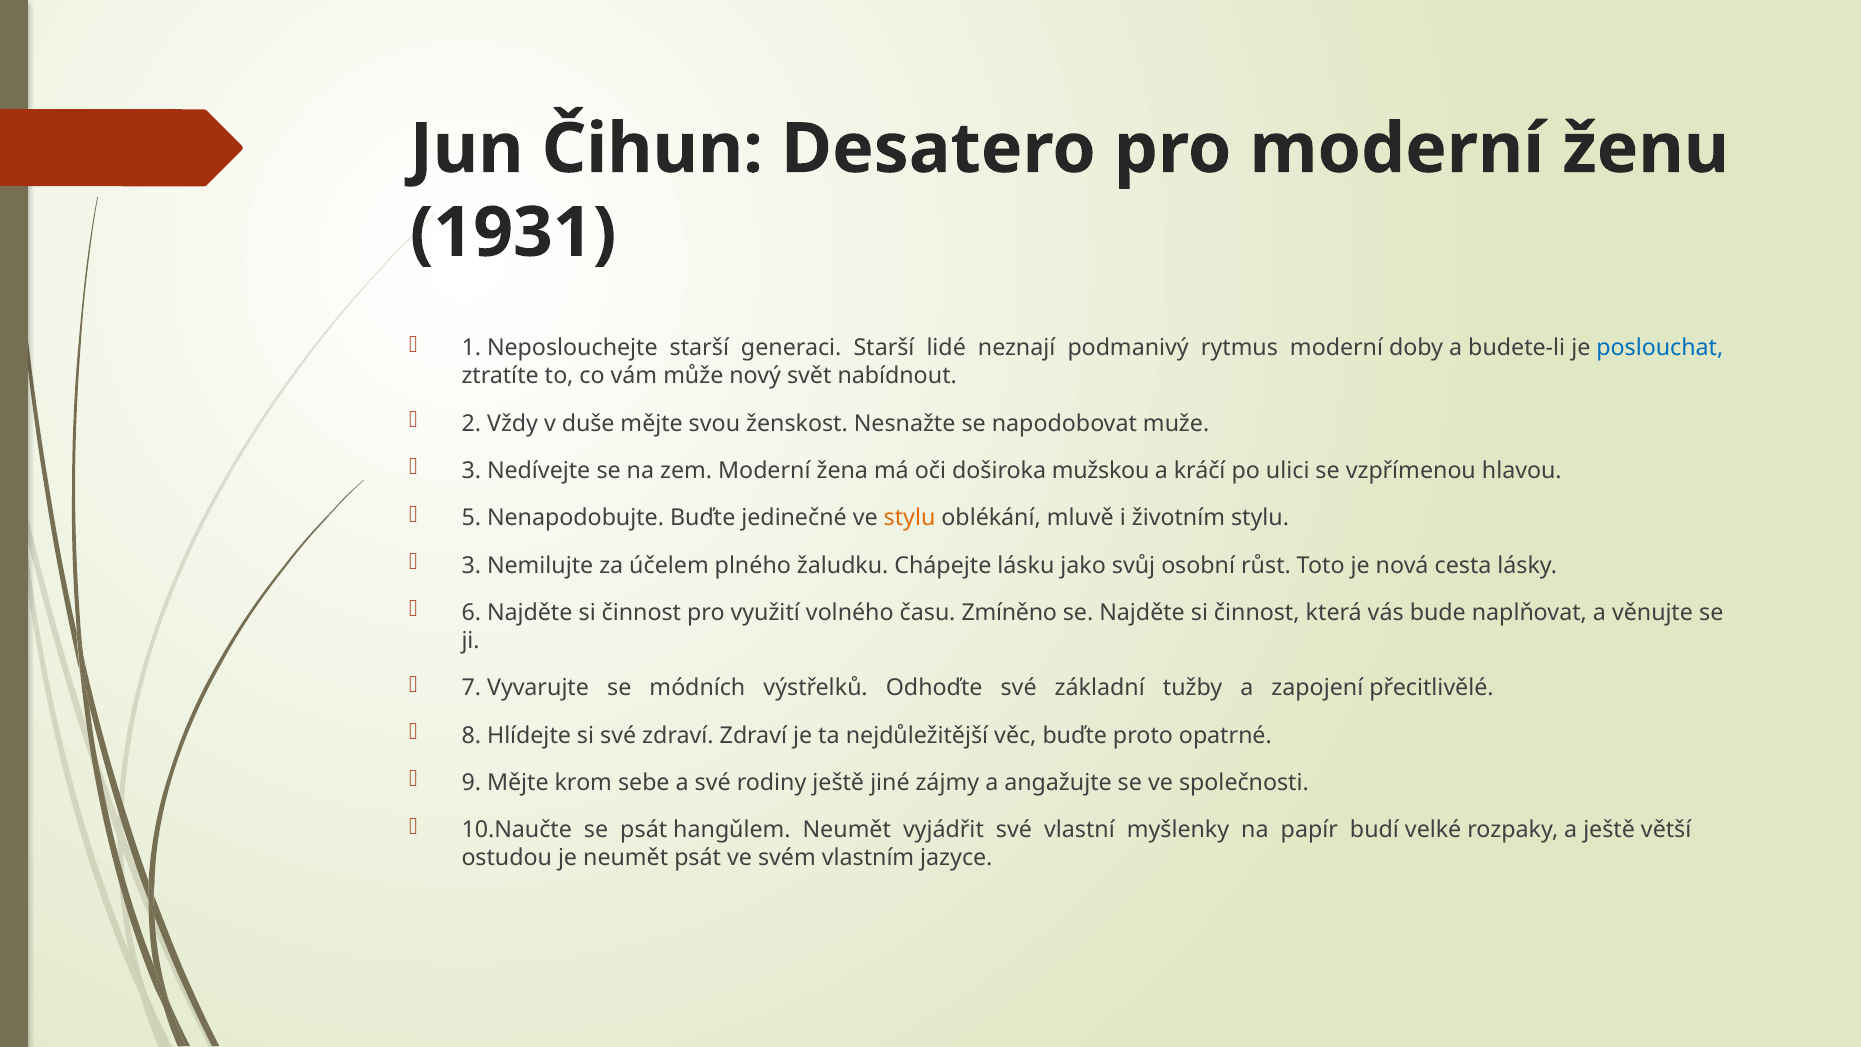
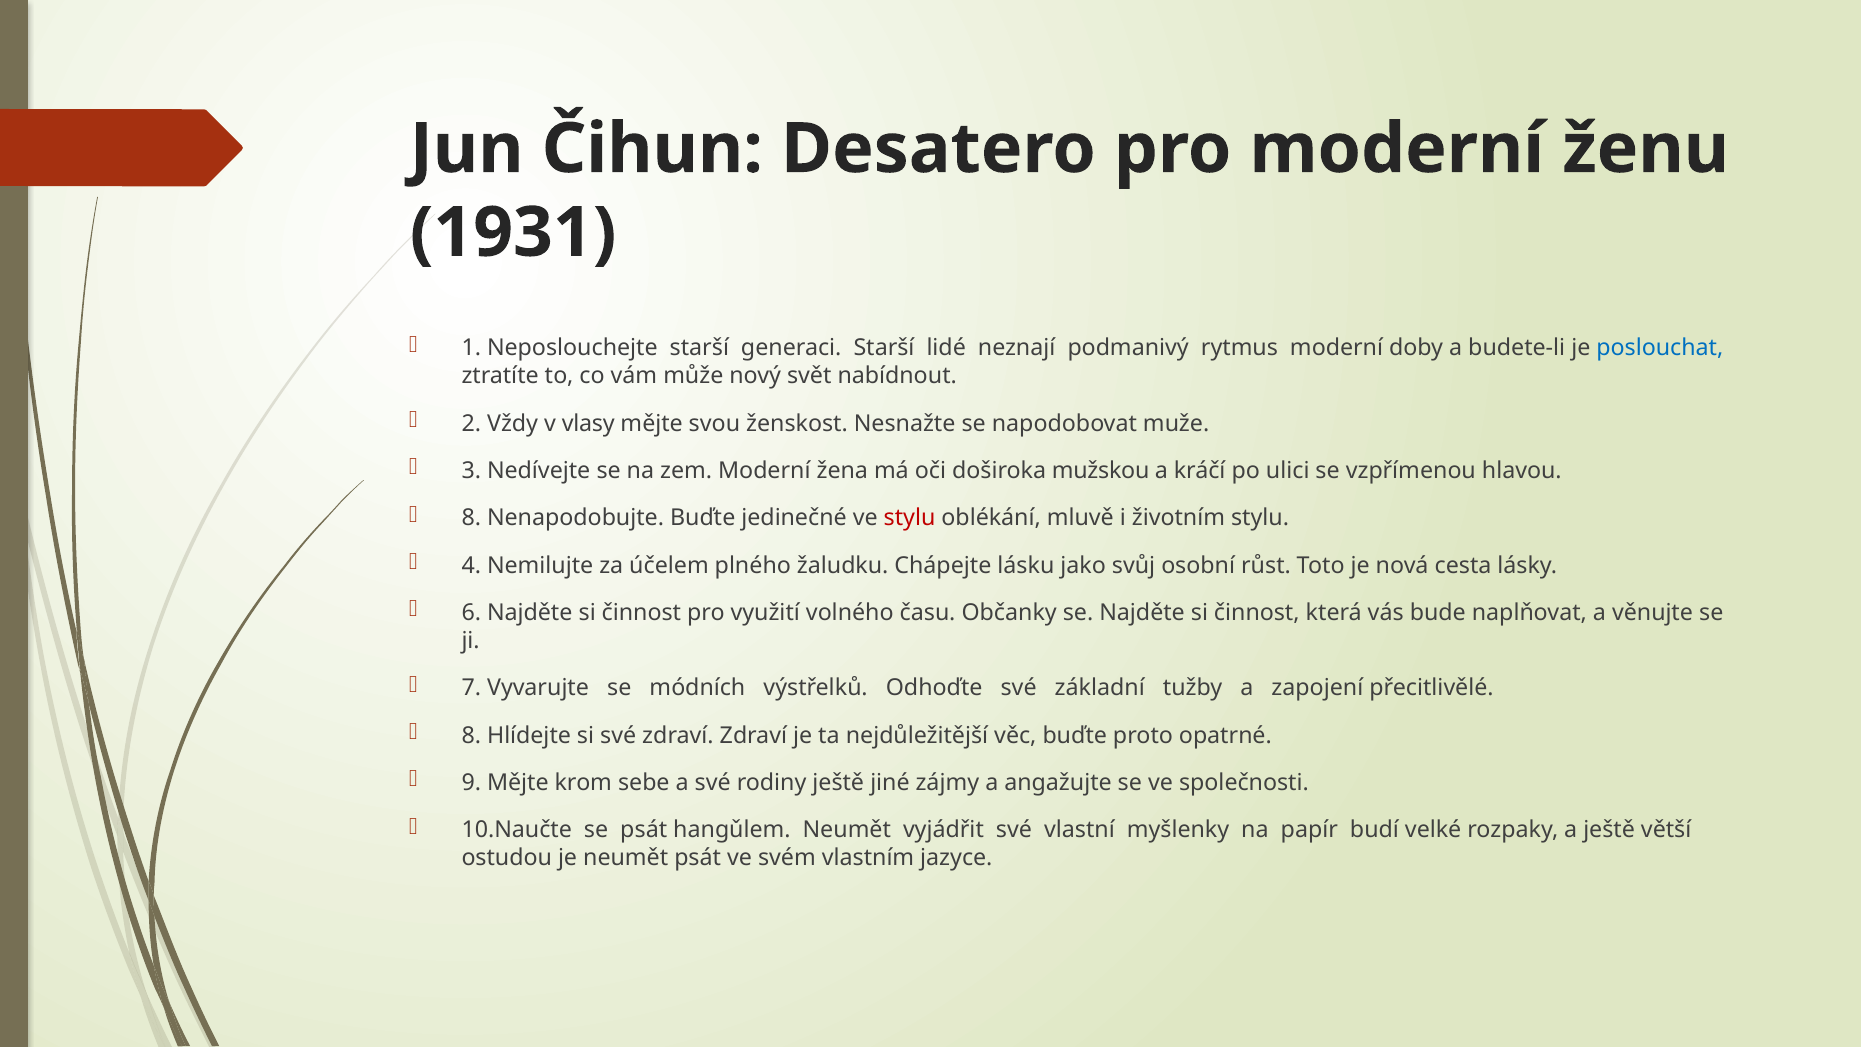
duše: duše -> vlasy (588, 423)
5: 5 -> 8 (471, 518)
stylu colour: orange -> red (910, 518)
3: 3 -> 4 (471, 565)
Zmíněno: Zmíněno -> Občanky (1009, 613)
